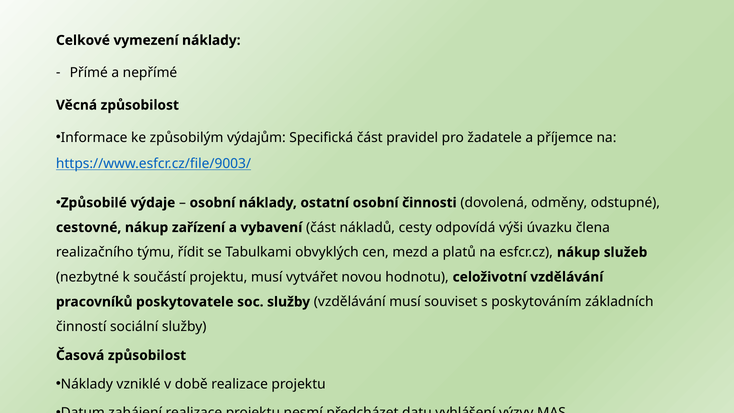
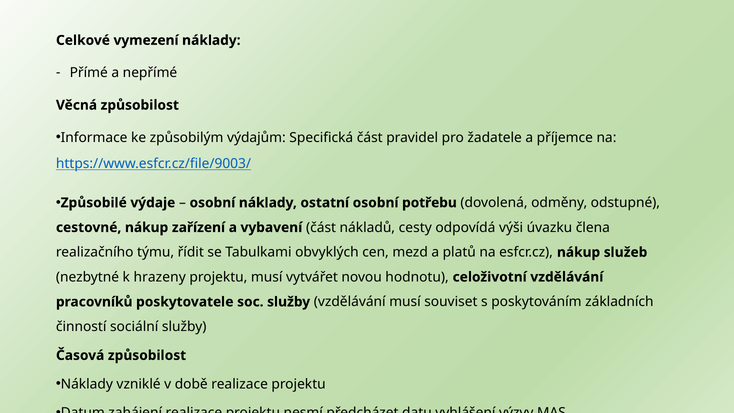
činnosti: činnosti -> potřebu (429, 203)
součástí: součástí -> hrazeny (160, 277)
